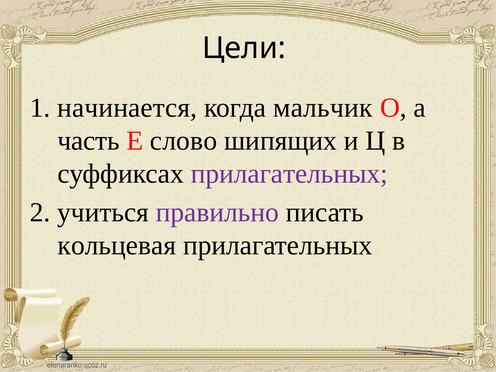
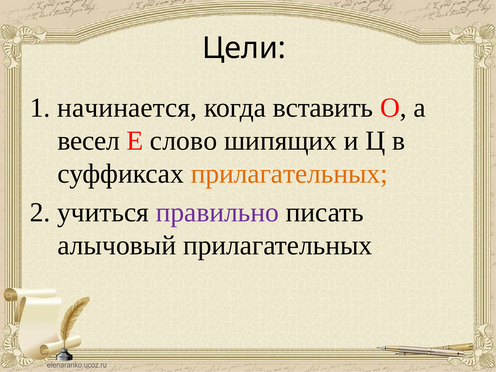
мальчик: мальчик -> вставить (323, 108)
часть: часть -> весел (89, 141)
прилагательных colour: purple -> orange (289, 174)
кольцевая: кольцевая -> алычовый (117, 245)
